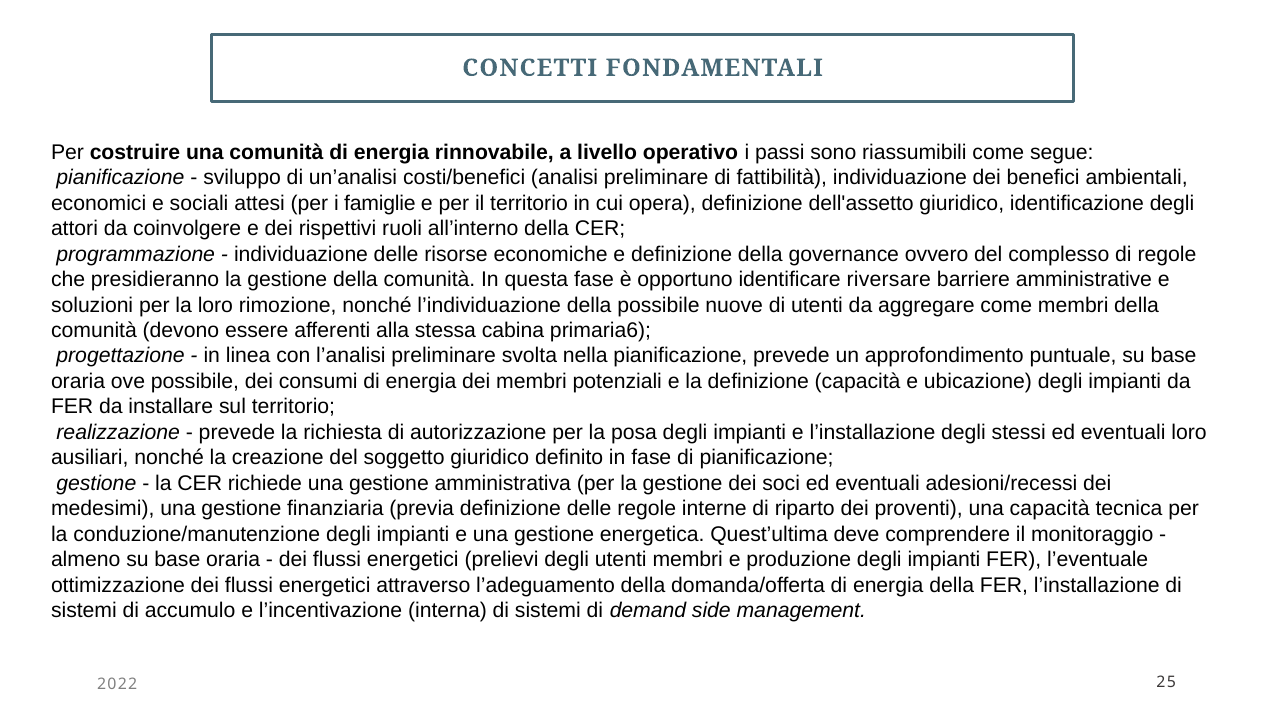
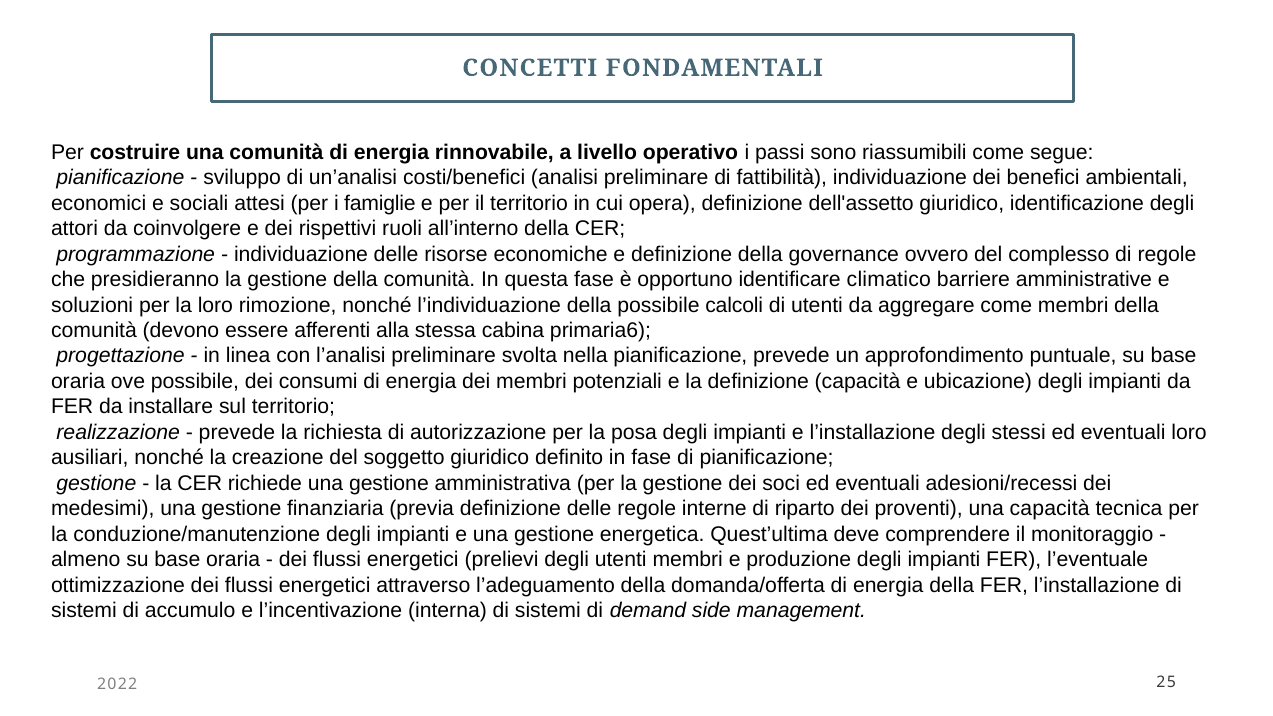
riversare: riversare -> climatico (889, 280)
nuove: nuove -> calcoli (734, 305)
